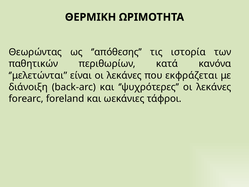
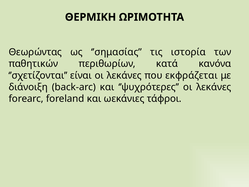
’απόθεσης: ’απόθεσης -> ’σημασίας (116, 52)
’μελετώνται: ’μελετώνται -> ’σχετίζονται (38, 75)
